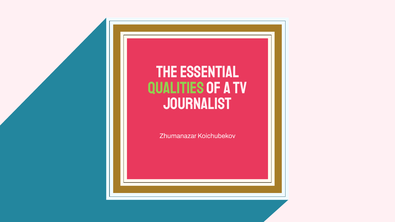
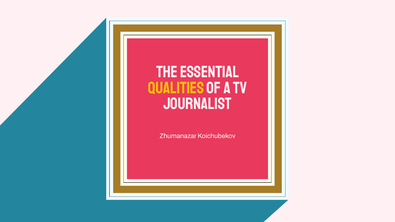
Qualities colour: light green -> yellow (176, 88)
